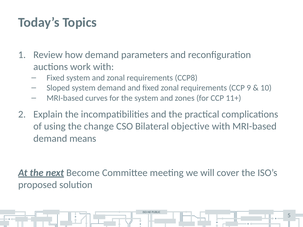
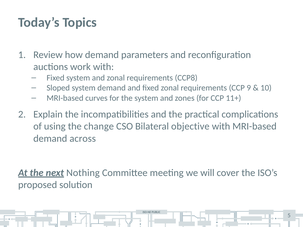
means: means -> across (83, 139)
Become: Become -> Nothing (83, 173)
